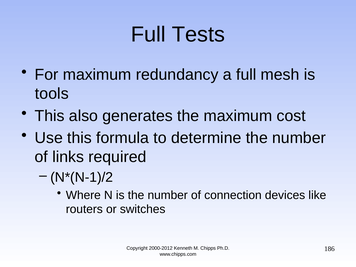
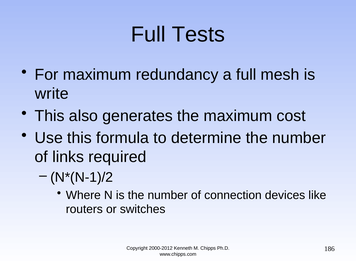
tools: tools -> write (52, 94)
